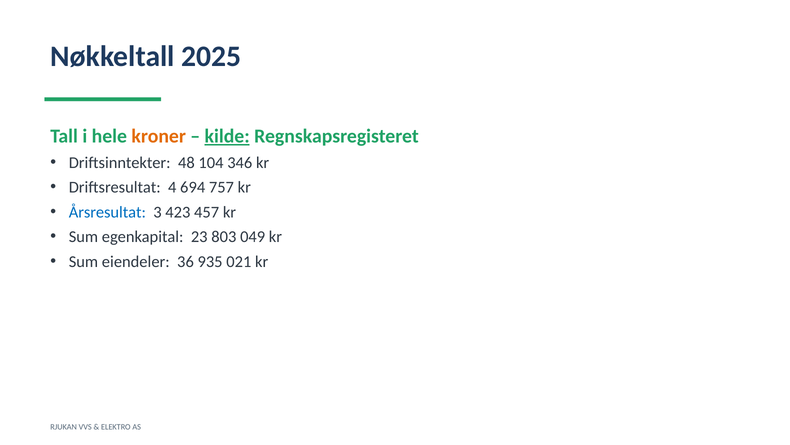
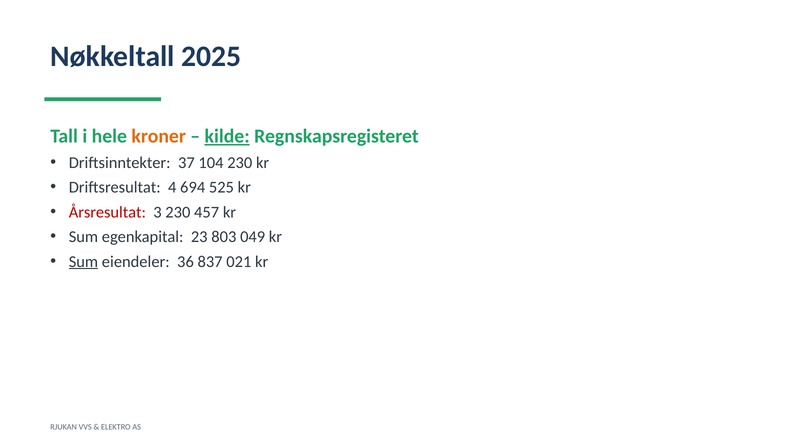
48: 48 -> 37 (186, 162)
104 346: 346 -> 230 (240, 162)
757: 757 -> 525 (221, 187)
Årsresultat colour: blue -> red (107, 212)
3 423: 423 -> 230 (178, 212)
Sum underline: none -> present (83, 261)
935: 935 -> 837 (210, 261)
